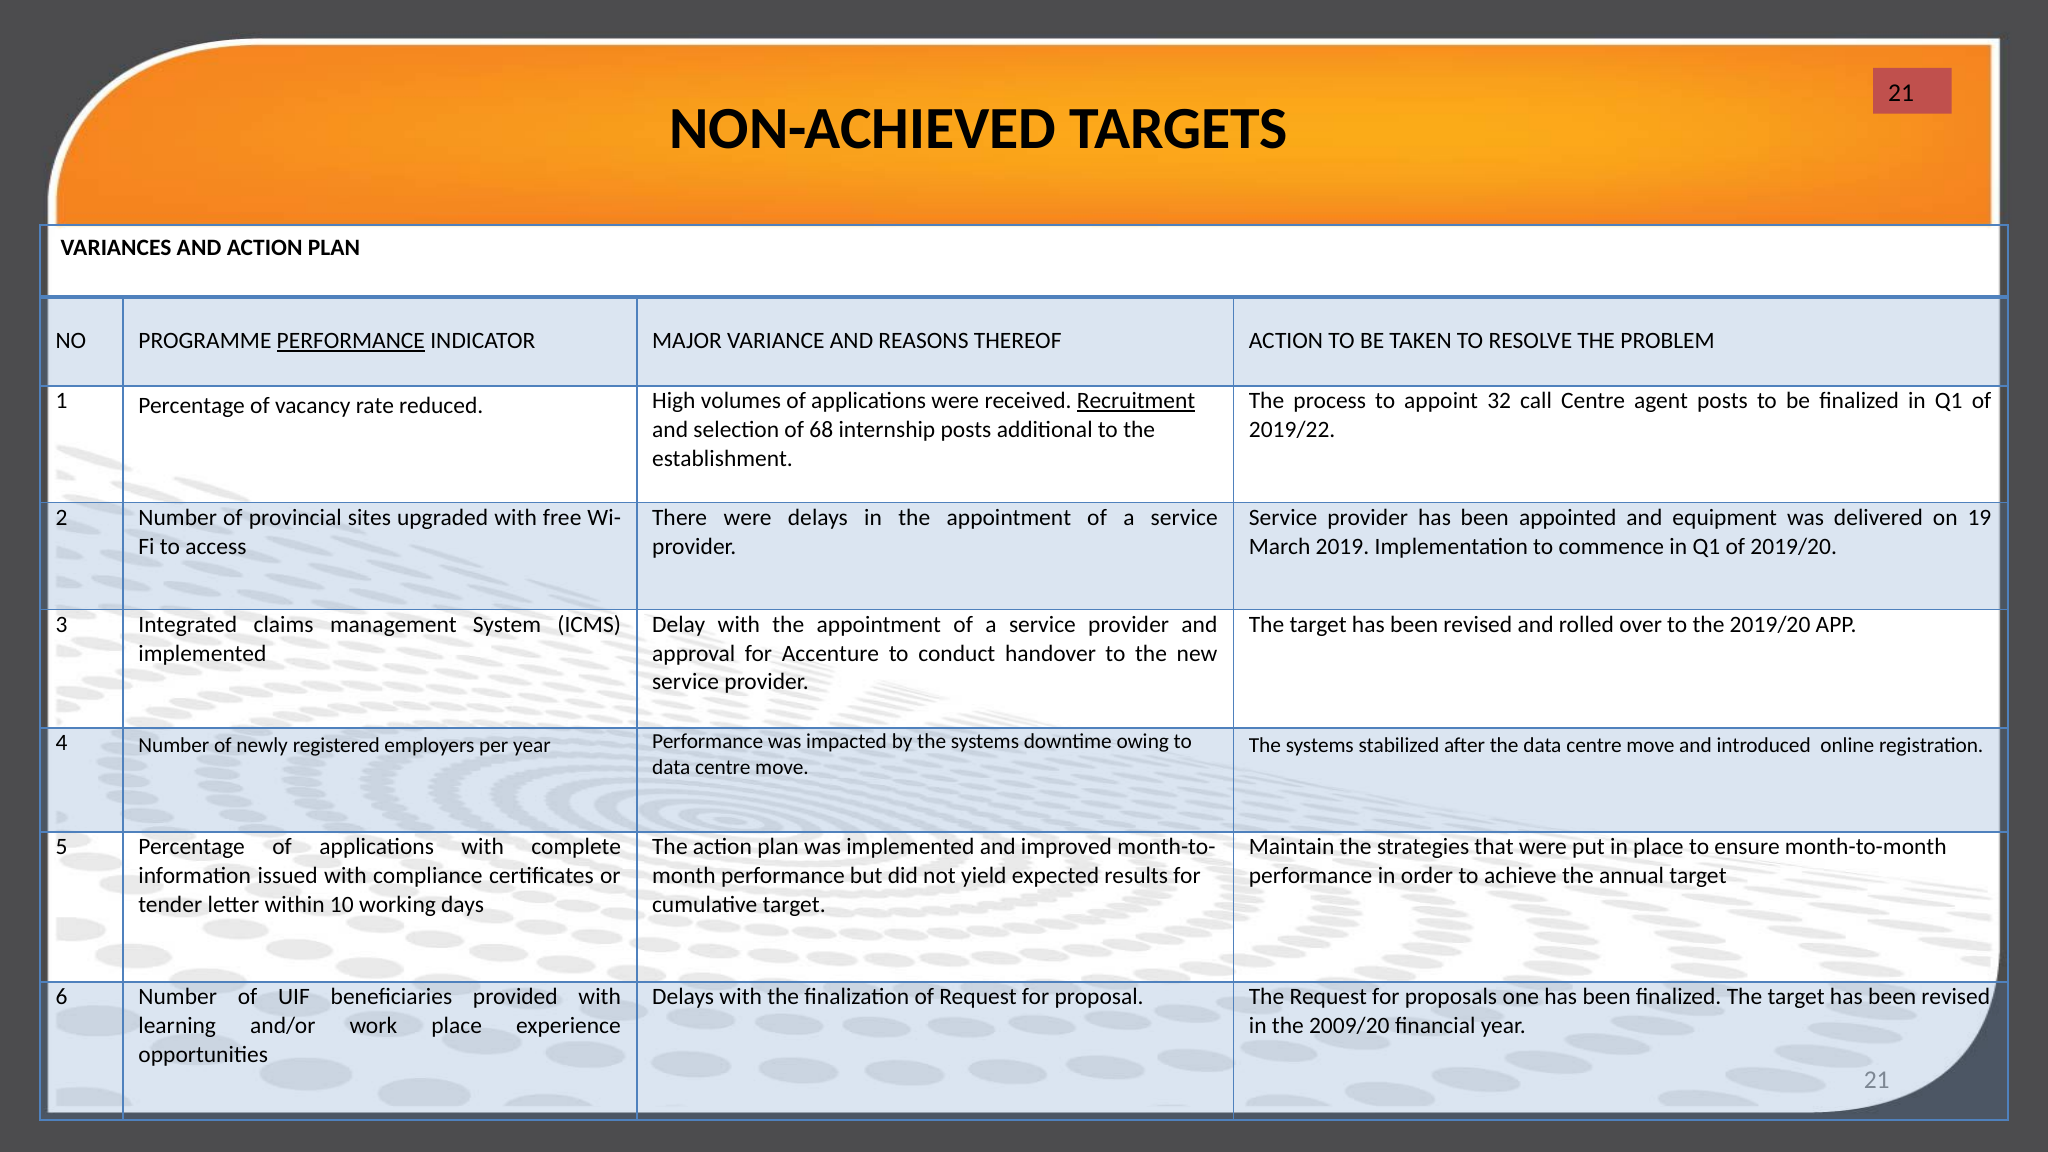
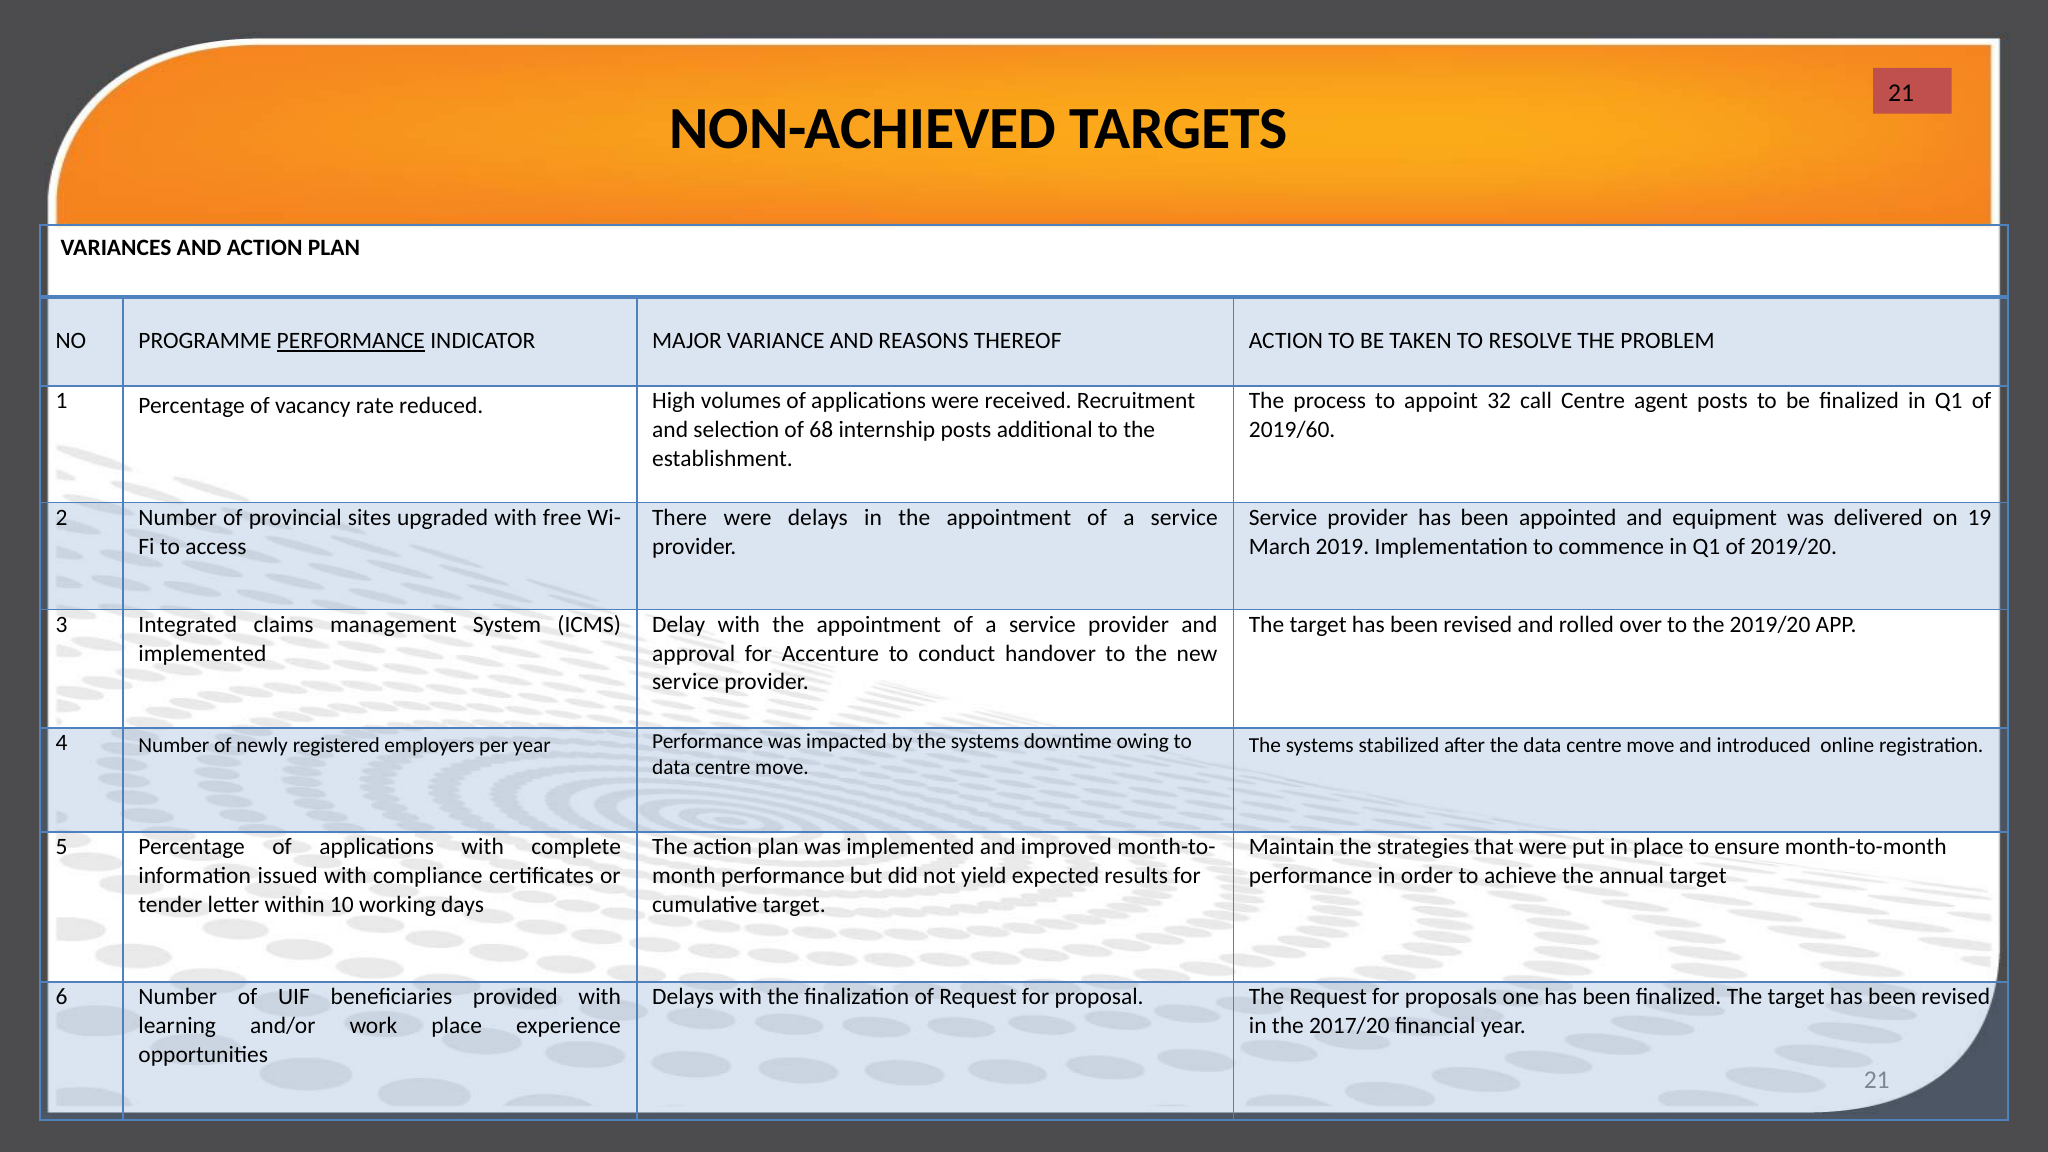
Recruitment underline: present -> none (1136, 401)
2019/22: 2019/22 -> 2019/60 (1292, 430)
2009/20: 2009/20 -> 2017/20 (1349, 1026)
